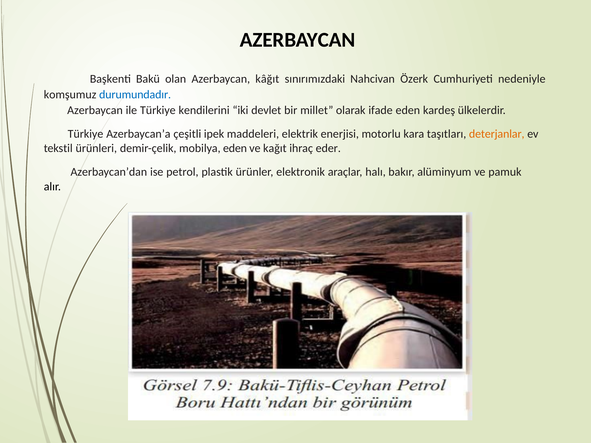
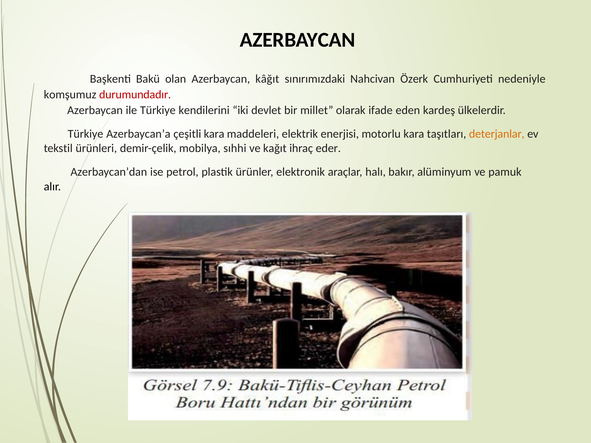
durumundadır colour: blue -> red (135, 95)
çeşitli ipek: ipek -> kara (214, 134)
mobilya eden: eden -> sıhhi (235, 148)
